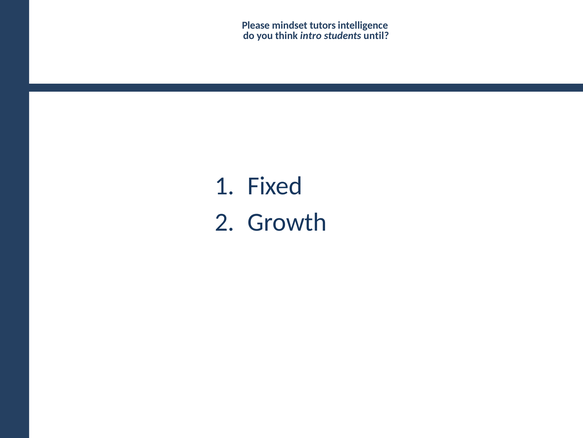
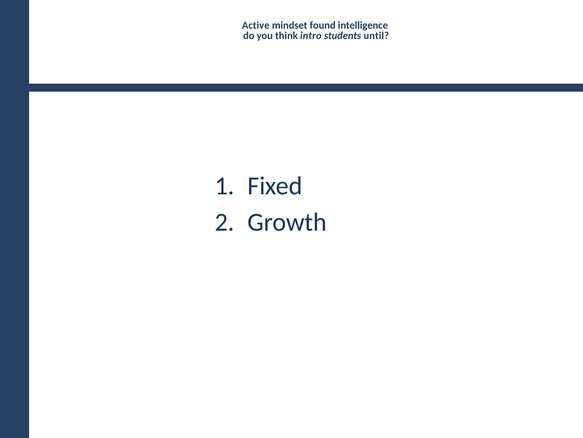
Please: Please -> Active (256, 25)
tutors: tutors -> found (323, 25)
